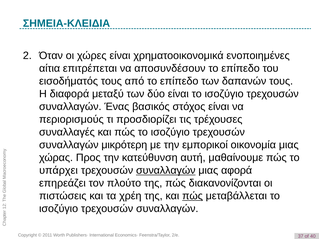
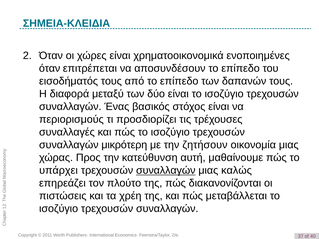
αίτια: αίτια -> όταν (50, 69)
εμπορικοί: εμπορικοί -> ζητήσουν (205, 145)
αφορά: αφορά -> καλώς (237, 171)
πώς underline: present -> none (193, 196)
